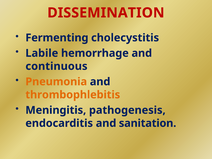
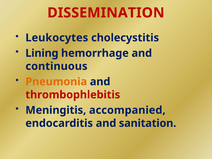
Fermenting: Fermenting -> Leukocytes (57, 38)
Labile: Labile -> Lining (42, 53)
thrombophlebitis colour: orange -> red (73, 95)
pathogenesis: pathogenesis -> accompanied (127, 110)
